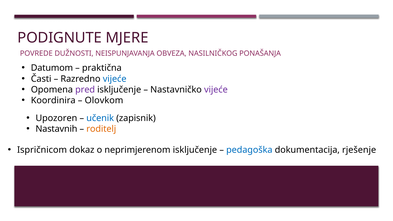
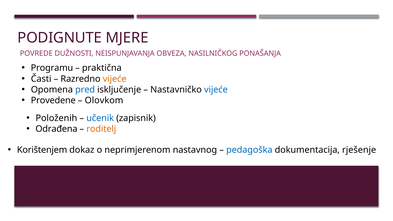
Datumom: Datumom -> Programu (52, 68)
vijeće colour: blue -> orange (115, 79)
pred colour: purple -> blue (85, 90)
vijeće colour: purple -> blue (216, 90)
Koordinira: Koordinira -> Provedene (53, 100)
Upozoren: Upozoren -> Položenih (56, 118)
Nastavnih: Nastavnih -> Odrađena (56, 129)
Ispričnicom: Ispričnicom -> Korištenjem (42, 150)
neprimjerenom isključenje: isključenje -> nastavnog (195, 150)
